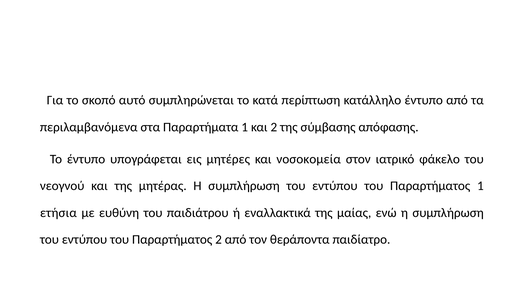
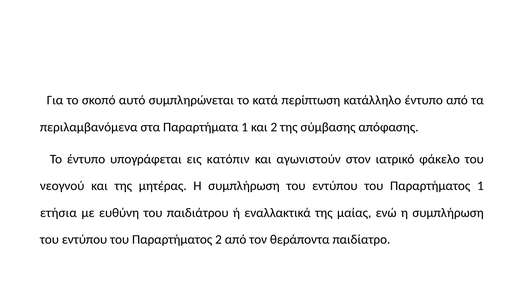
μητέρες: μητέρες -> κατόπιν (228, 159)
νοσοκομεία: νοσοκομεία -> αγωνιστούν (309, 159)
